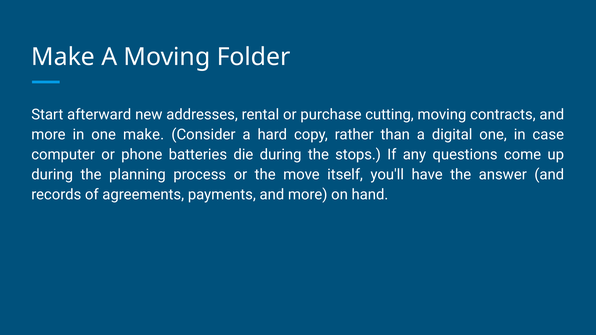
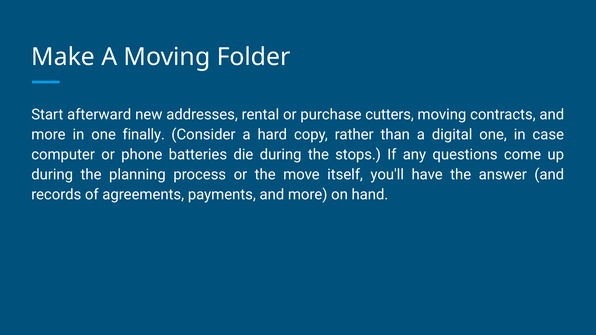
cutting: cutting -> cutters (390, 115)
one make: make -> finally (144, 135)
